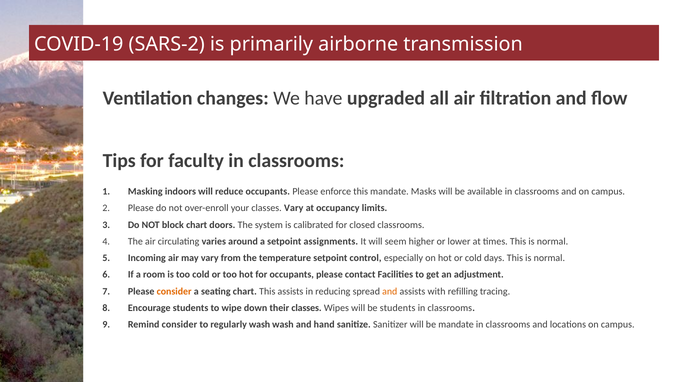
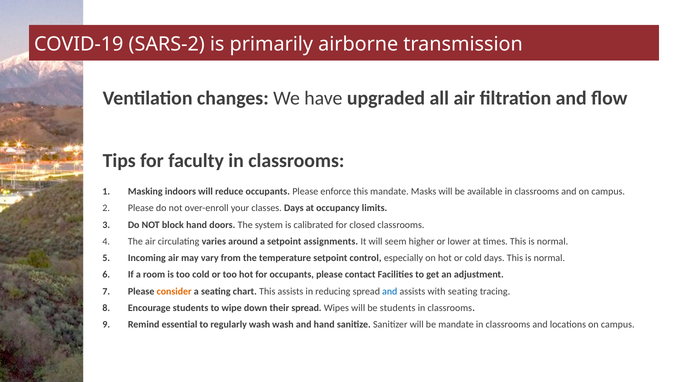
classes Vary: Vary -> Days (294, 208)
block chart: chart -> hand (197, 225)
and colour: orange -> blue (390, 291)
with refilling: refilling -> seating (463, 291)
their classes: classes -> spread (306, 308)
Remind consider: consider -> essential (180, 324)
